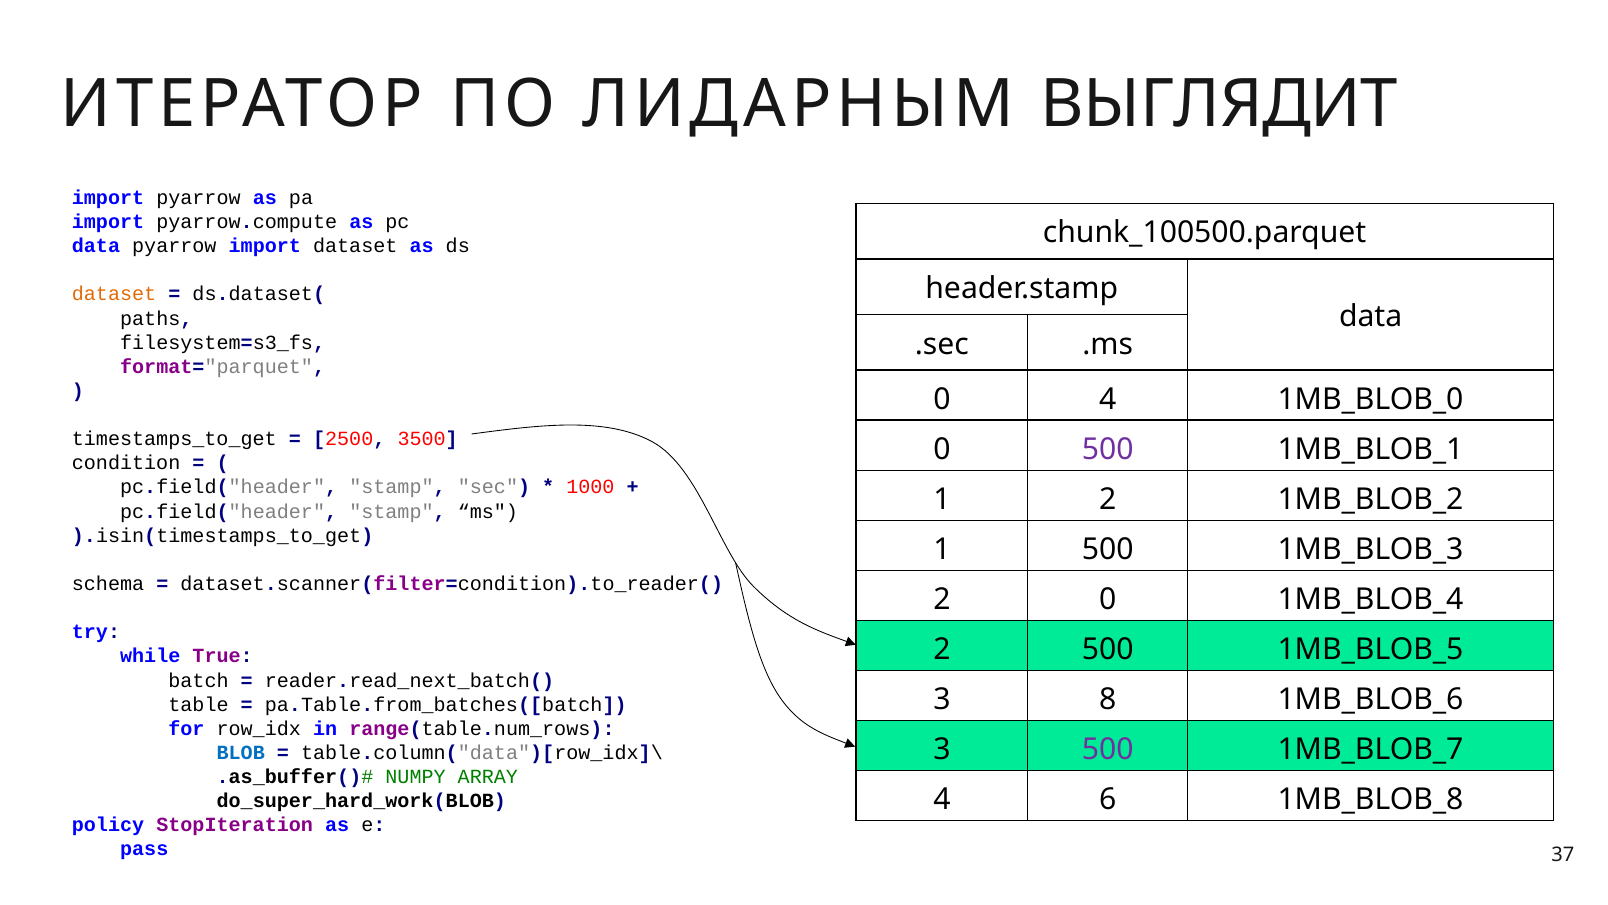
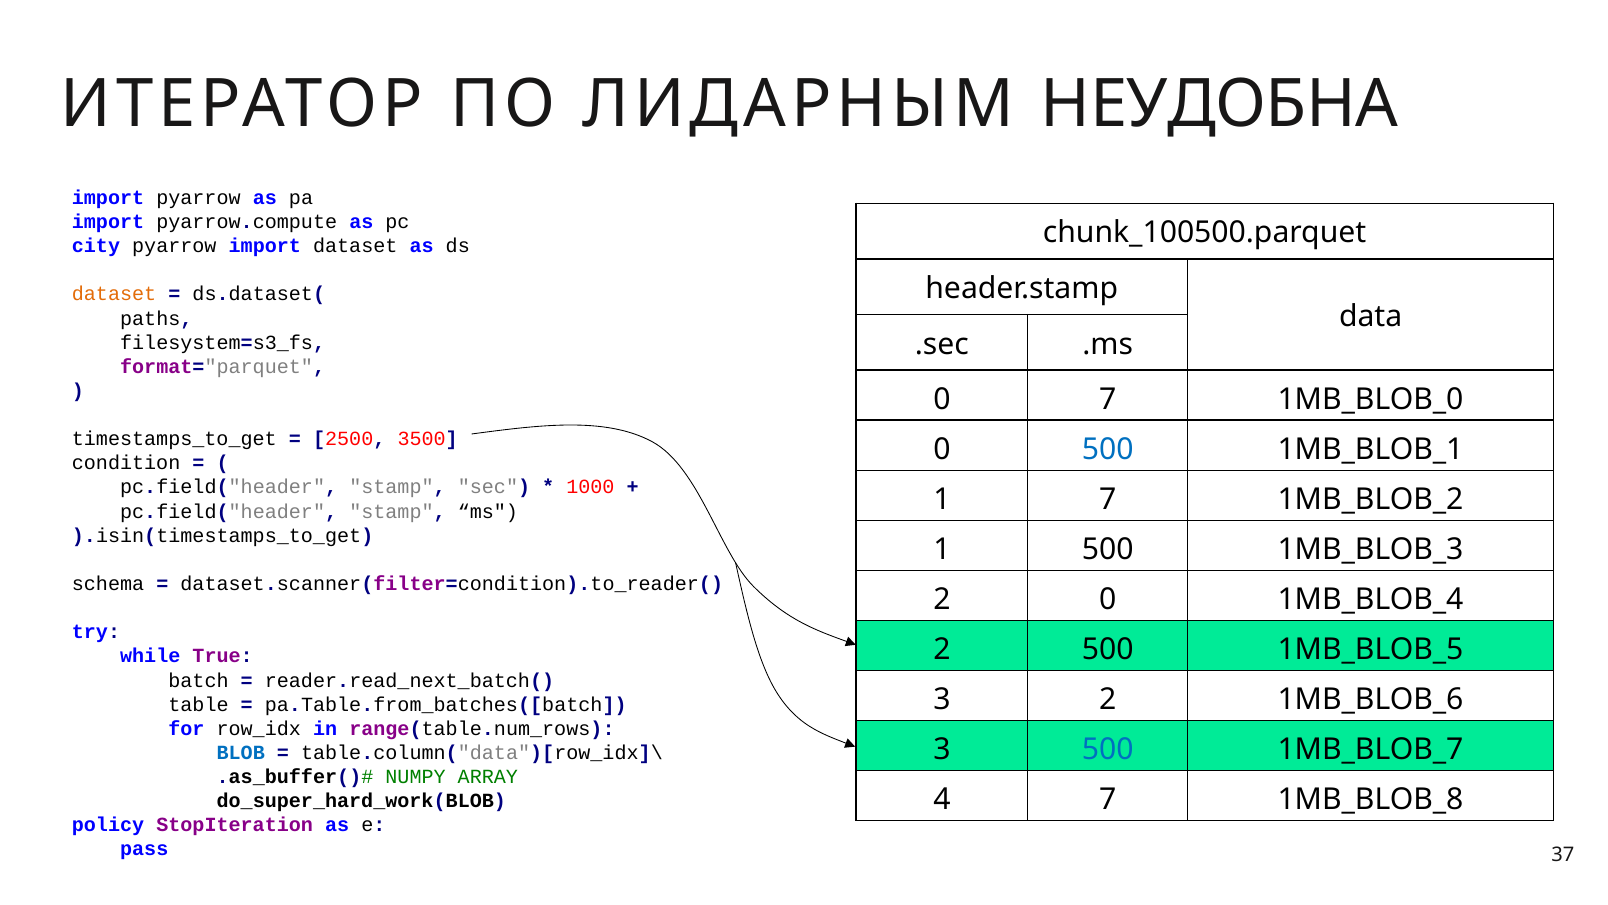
ВЫГЛЯДИТ: ВЫГЛЯДИТ -> НЕУДОБНА (1220, 105)
data: data -> city (96, 246)
0 4: 4 -> 7 (1108, 399)
500 colour: purple -> blue (1108, 449)
1 2: 2 -> 7 (1108, 499)
3 8: 8 -> 2 (1108, 699)
500 colour: purple -> blue (1108, 749)
4 6: 6 -> 7 (1108, 799)
